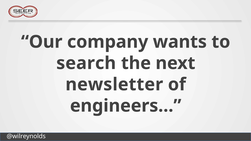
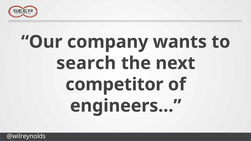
newsletter: newsletter -> competitor (114, 85)
